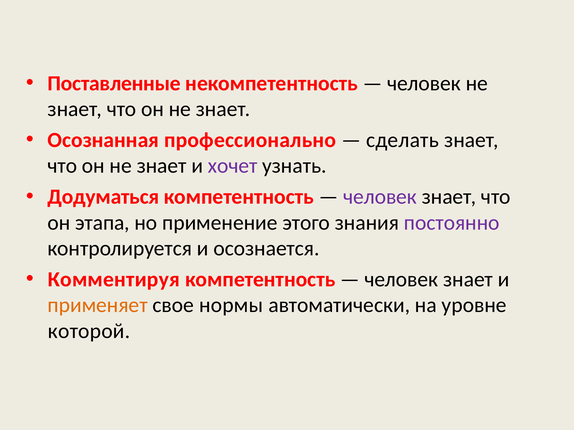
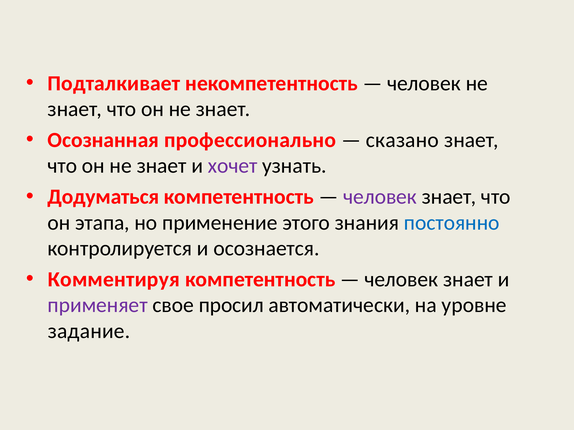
Поставленные: Поставленные -> Подталкивает (114, 83)
сделать: сделать -> сказано (402, 140)
постоянно colour: purple -> blue (452, 223)
применяет colour: orange -> purple (98, 306)
нормы: нормы -> просил (231, 306)
которой: которой -> задание (89, 331)
